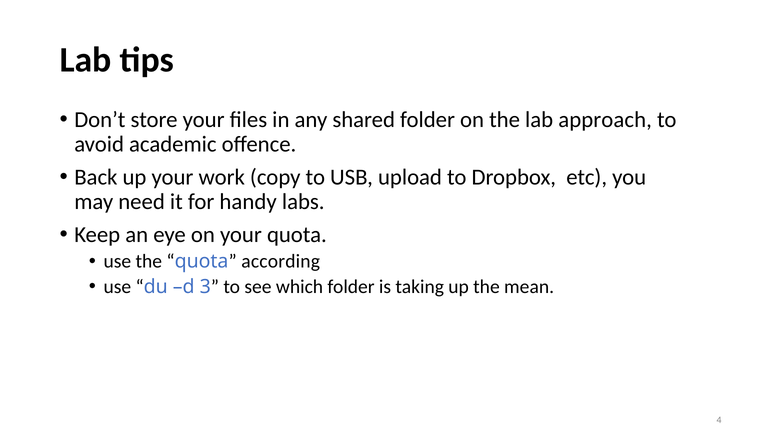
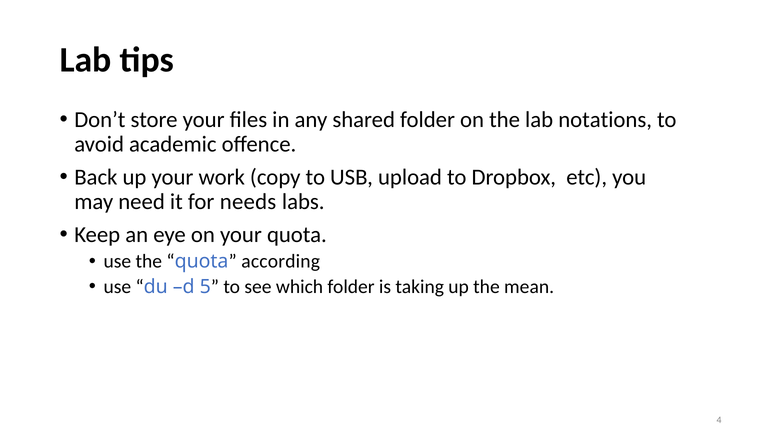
approach: approach -> notations (605, 119)
handy: handy -> needs (248, 201)
3: 3 -> 5 (205, 286)
